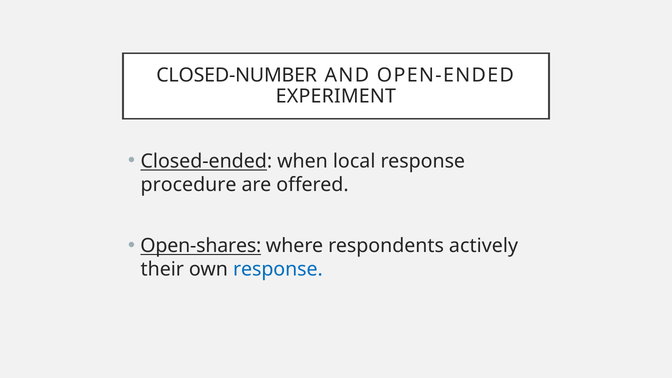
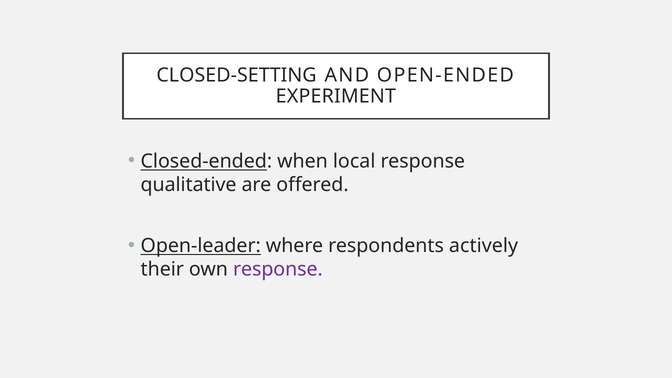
CLOSED-NUMBER: CLOSED-NUMBER -> CLOSED-SETTING (237, 75)
procedure: procedure -> qualitative (189, 185)
Open-shares: Open-shares -> Open-leader (201, 246)
response colour: blue -> purple (278, 269)
